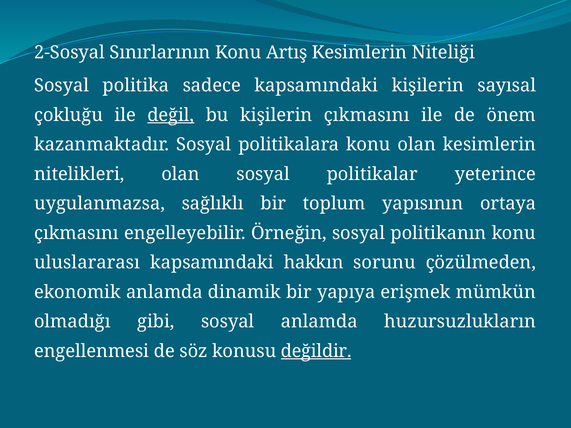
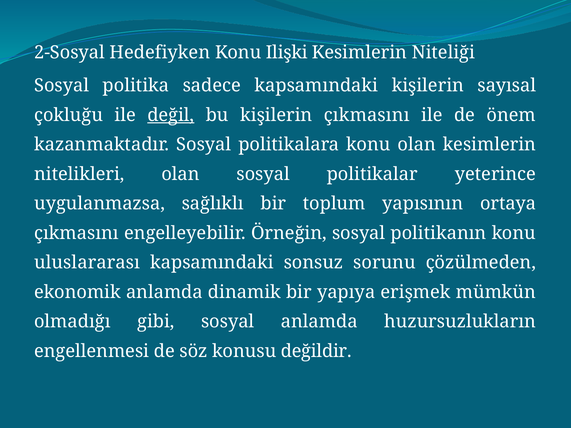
Sınırlarının: Sınırlarının -> Hedefiyken (160, 52)
Artış: Artış -> Ilişki (287, 52)
hakkın: hakkın -> sonsuz (314, 263)
değildir underline: present -> none (316, 351)
